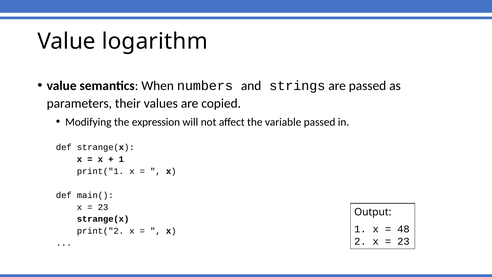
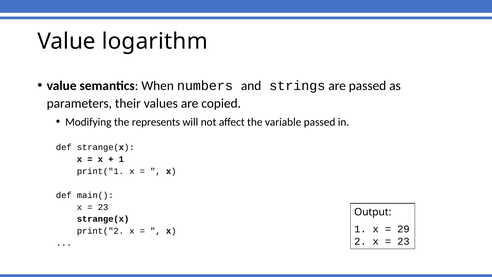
expression: expression -> represents (156, 122)
48: 48 -> 29 (403, 229)
